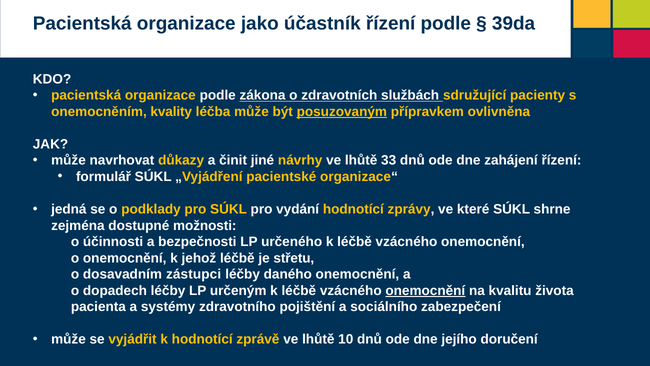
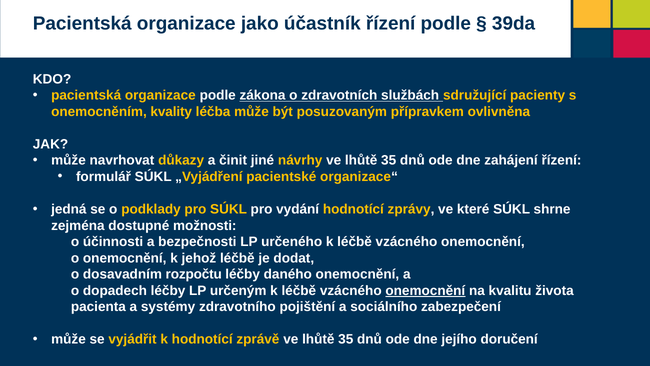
posuzovaným underline: present -> none (342, 112)
návrhy ve lhůtě 33: 33 -> 35 (389, 160)
střetu: střetu -> dodat (294, 258)
zástupci: zástupci -> rozpočtu (194, 274)
zprávě ve lhůtě 10: 10 -> 35 (346, 339)
